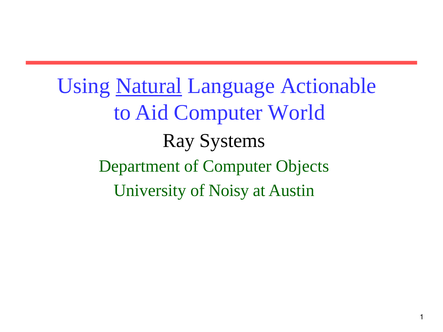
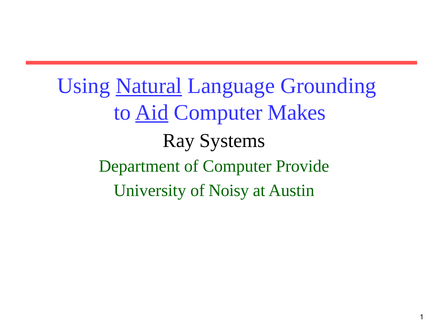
Actionable: Actionable -> Grounding (328, 86)
Aid underline: none -> present (152, 113)
World: World -> Makes (297, 113)
Objects: Objects -> Provide (302, 166)
